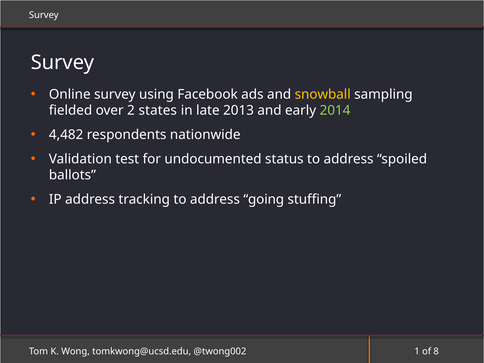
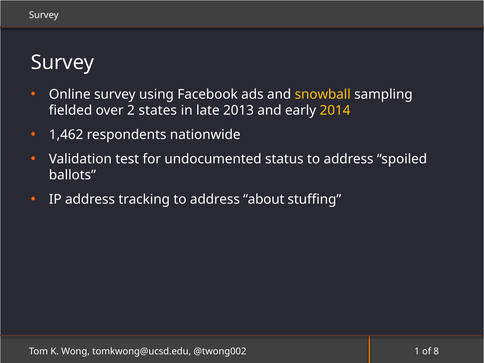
2014 colour: light green -> yellow (335, 111)
4,482: 4,482 -> 1,462 (66, 135)
going: going -> about (264, 199)
